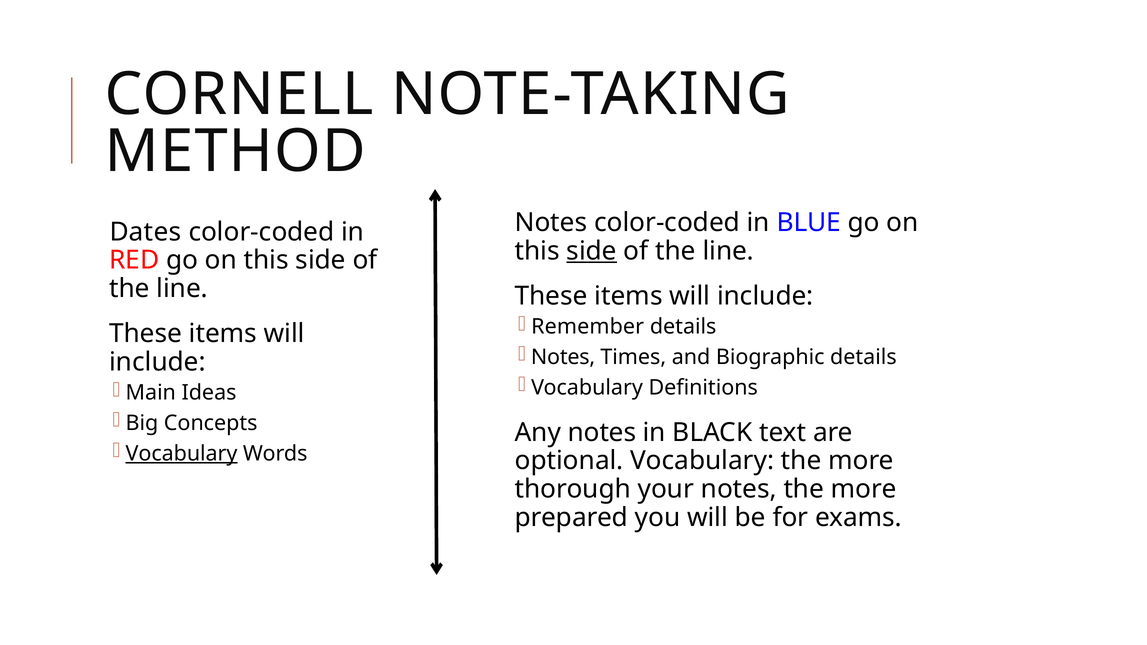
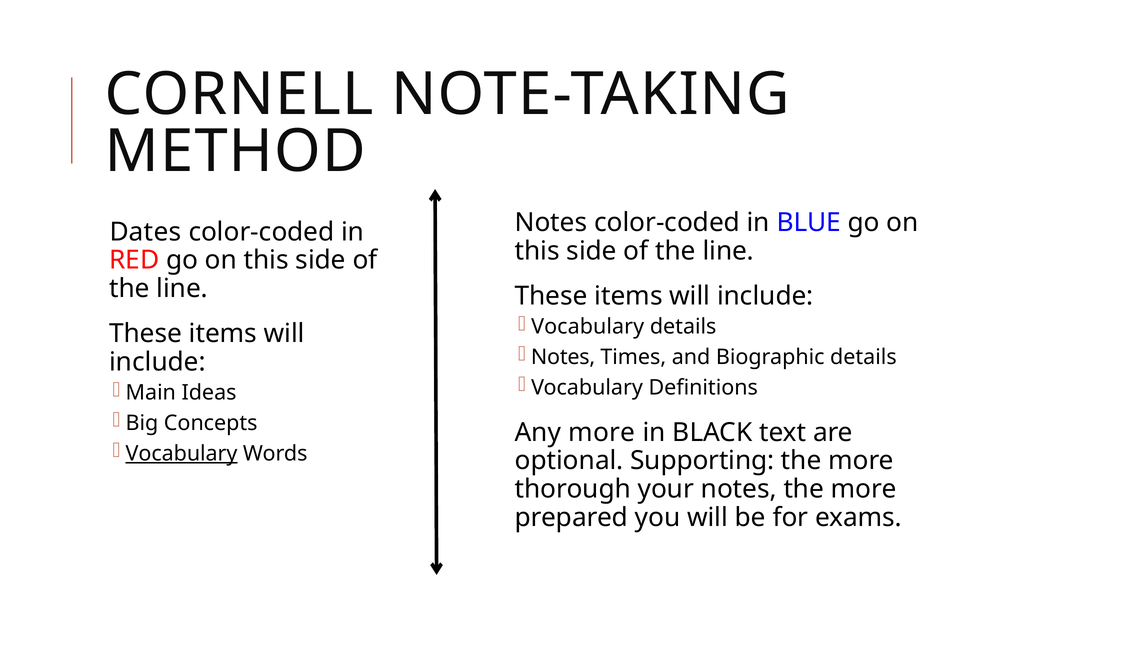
side underline: present -> none (592, 251)
Remember: Remember -> Vocabulary (588, 327)
Any notes: notes -> more (602, 432)
optional Vocabulary: Vocabulary -> Supporting (702, 461)
